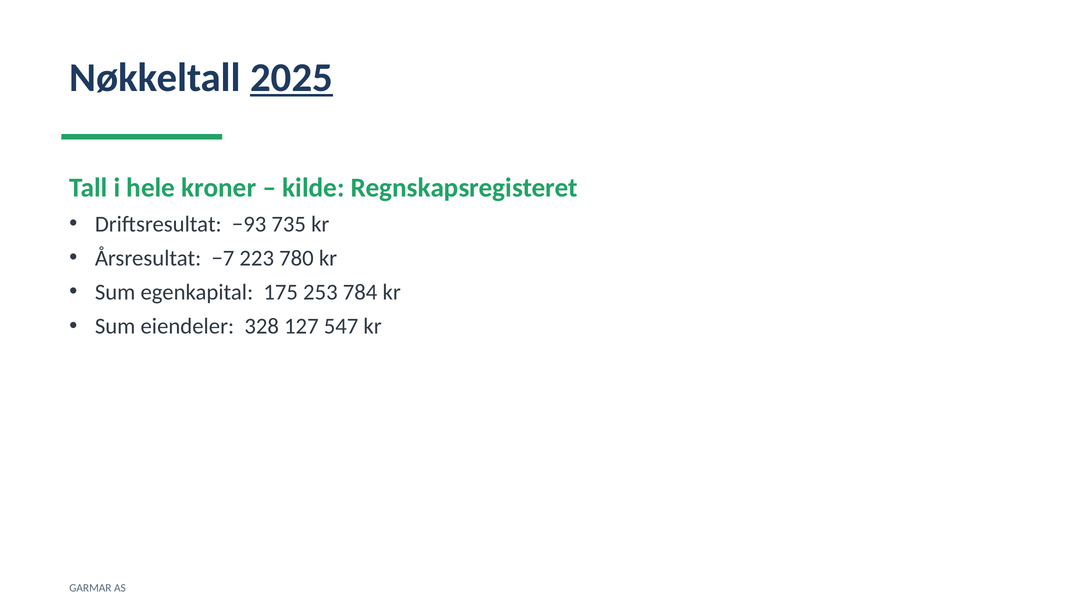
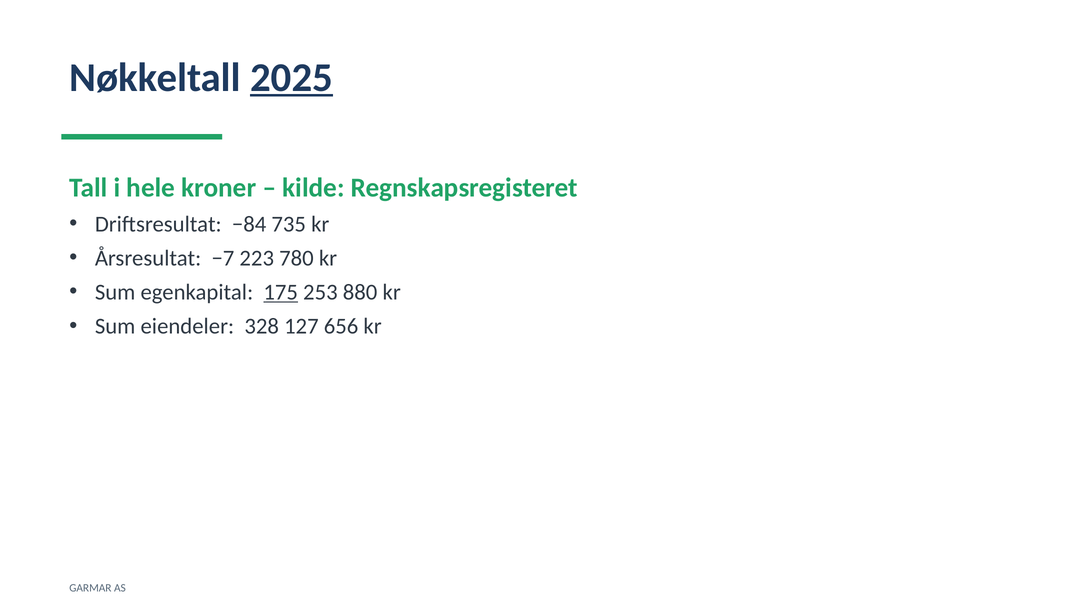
−93: −93 -> −84 (249, 224)
175 underline: none -> present (281, 292)
784: 784 -> 880 (360, 292)
547: 547 -> 656 (341, 326)
